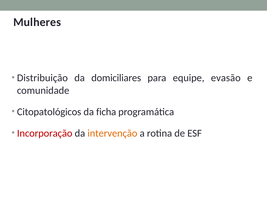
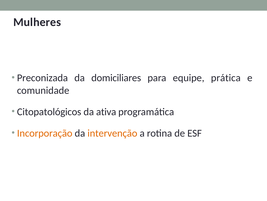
Distribuição: Distribuição -> Preconizada (42, 78)
evasão: evasão -> prática (226, 78)
ficha: ficha -> ativa (106, 111)
Incorporação colour: red -> orange (45, 133)
